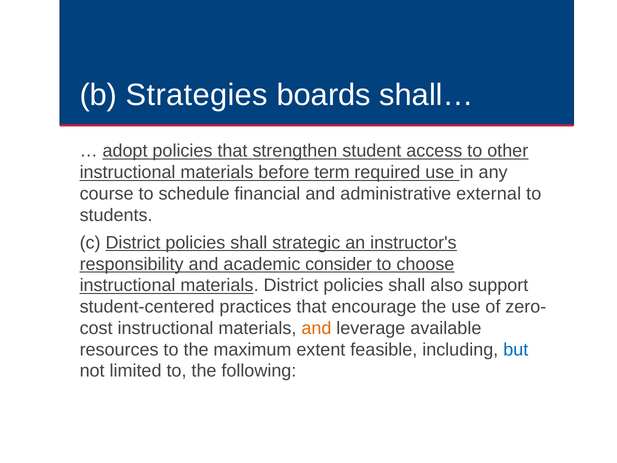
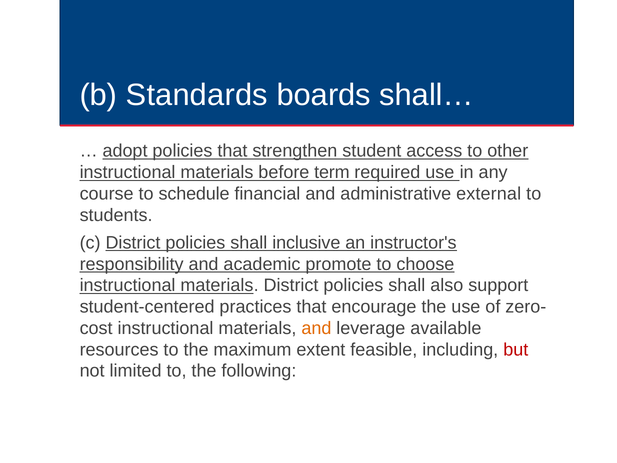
Strategies: Strategies -> Standards (197, 95)
strategic: strategic -> inclusive (306, 243)
consider: consider -> promote (338, 264)
but colour: blue -> red (516, 349)
